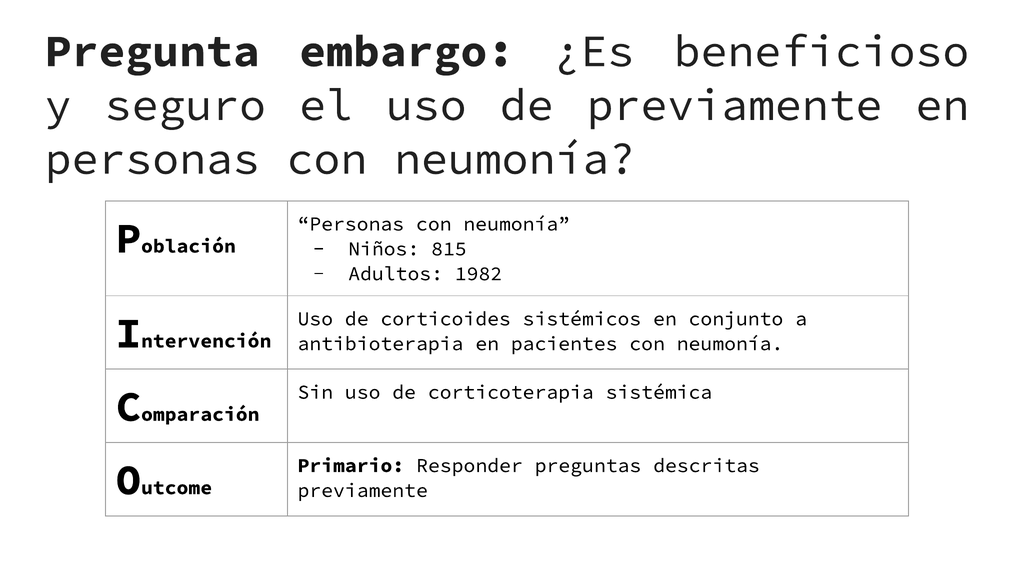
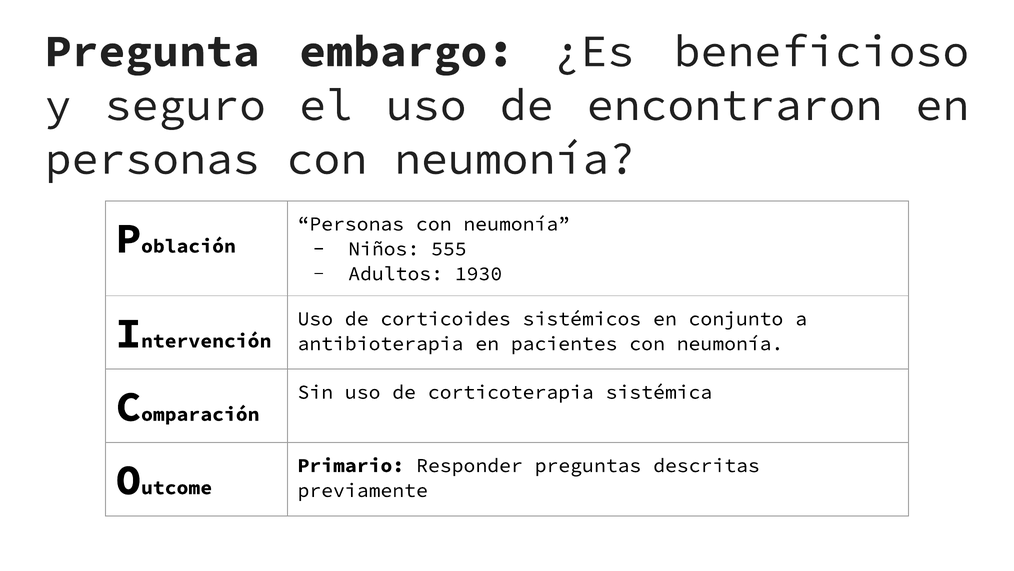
de previamente: previamente -> encontraron (735, 105)
815: 815 -> 555 (449, 249)
1982: 1982 -> 1930 (479, 273)
